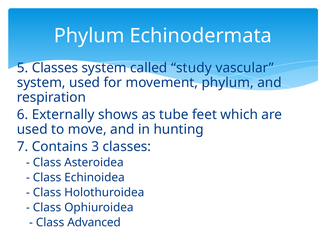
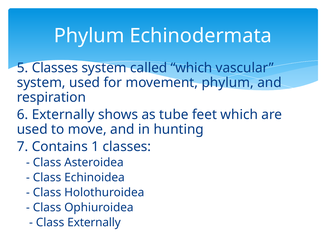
called study: study -> which (192, 68)
3: 3 -> 1 (95, 146)
Class Advanced: Advanced -> Externally (94, 222)
